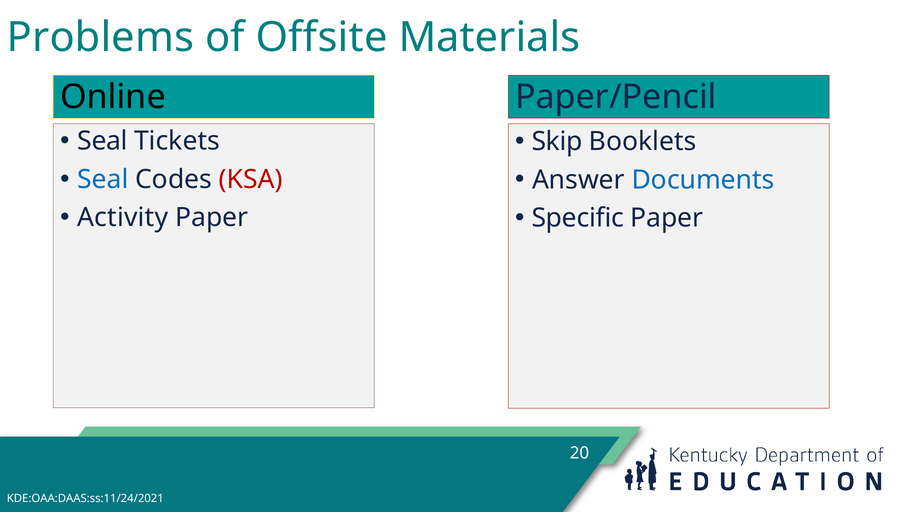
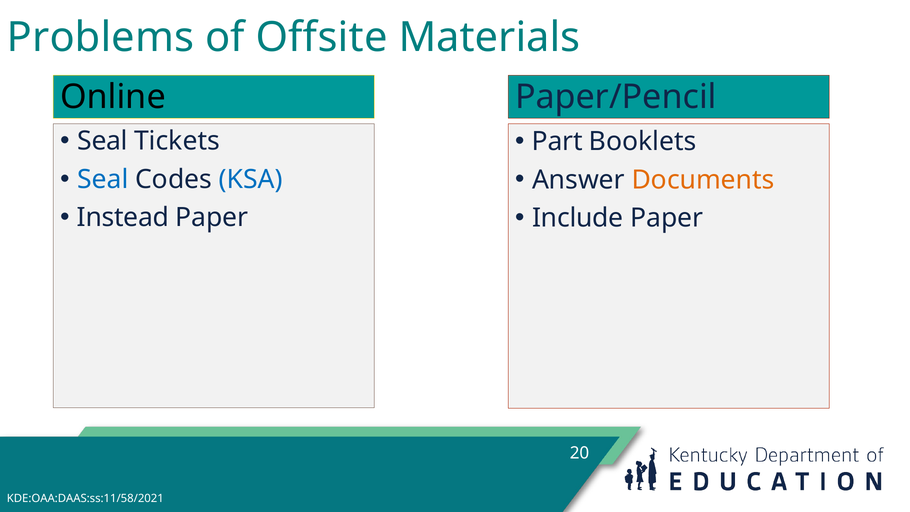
Skip: Skip -> Part (557, 142)
KSA colour: red -> blue (251, 179)
Documents colour: blue -> orange (703, 180)
Activity: Activity -> Instead (123, 217)
Specific: Specific -> Include (578, 218)
KDE:OAA:DAAS:ss:11/24/2021: KDE:OAA:DAAS:ss:11/24/2021 -> KDE:OAA:DAAS:ss:11/58/2021 (85, 498)
